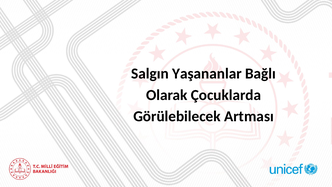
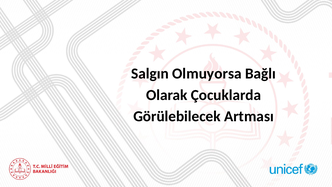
Yaşananlar: Yaşananlar -> Olmuyorsa (207, 74)
